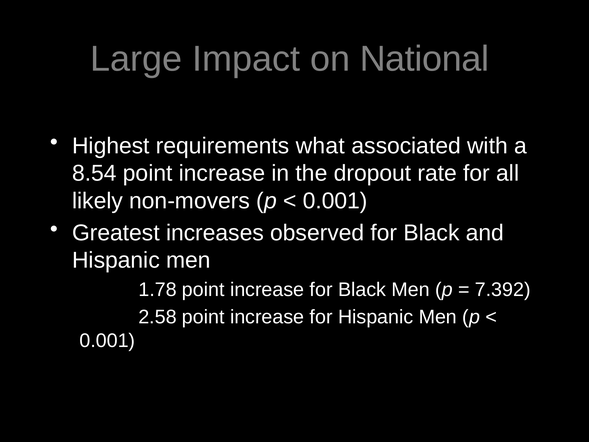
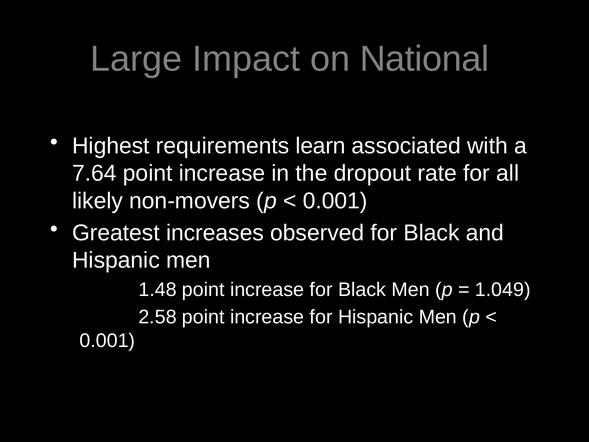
what: what -> learn (321, 146)
8.54: 8.54 -> 7.64 (94, 173)
1.78: 1.78 -> 1.48 (158, 289)
7.392: 7.392 -> 1.049 (503, 289)
